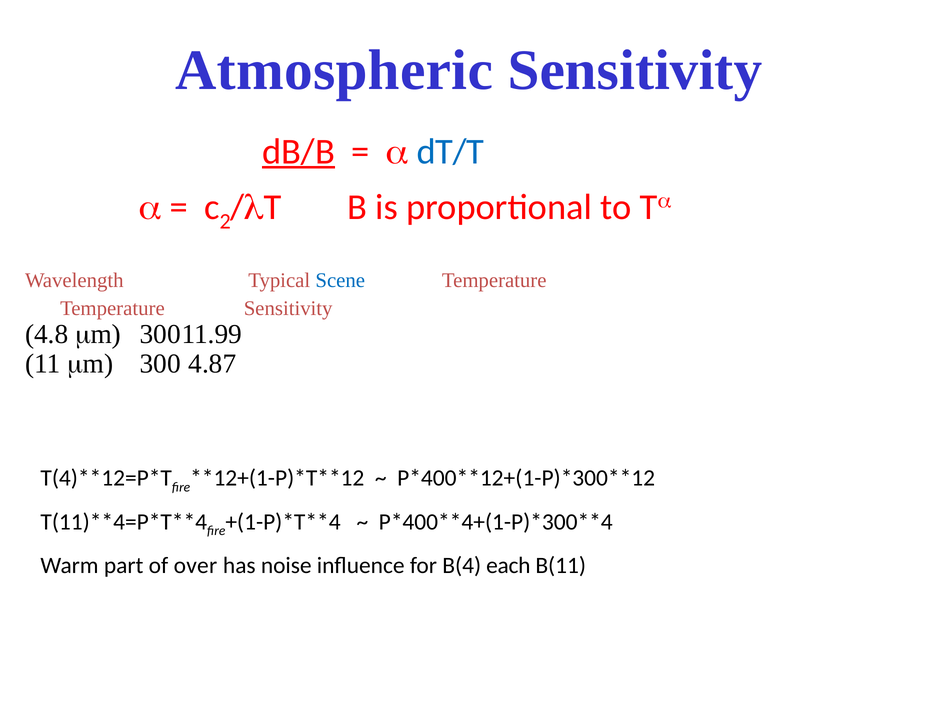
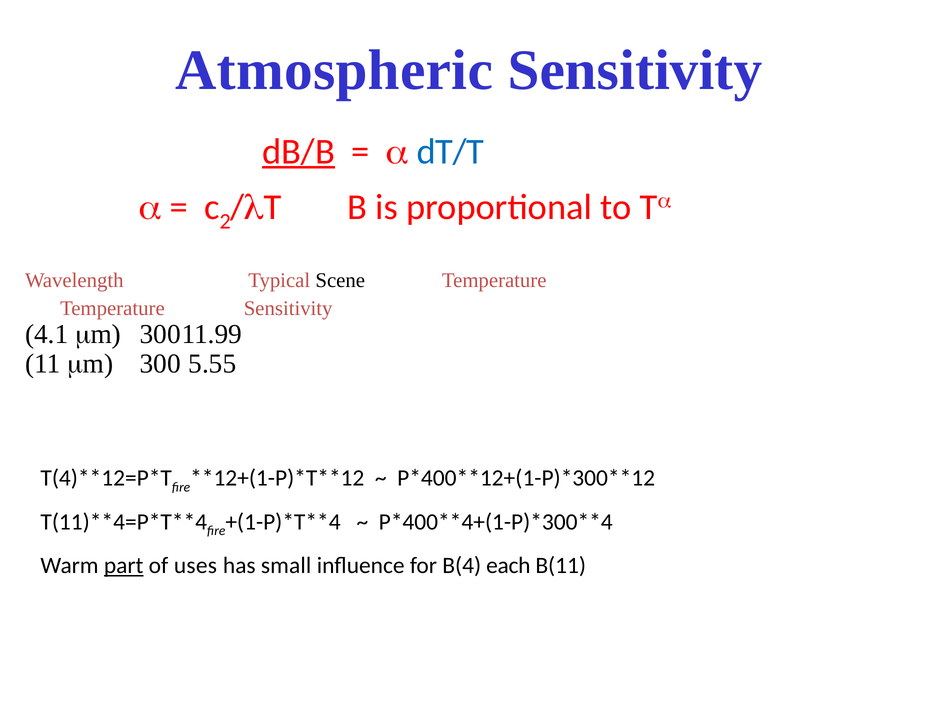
Scene colour: blue -> black (340, 281)
4.8: 4.8 -> 4.1 (47, 334)
4.87: 4.87 -> 5.55 (212, 364)
part underline: none -> present (124, 566)
over: over -> uses (195, 566)
noise: noise -> small (286, 566)
